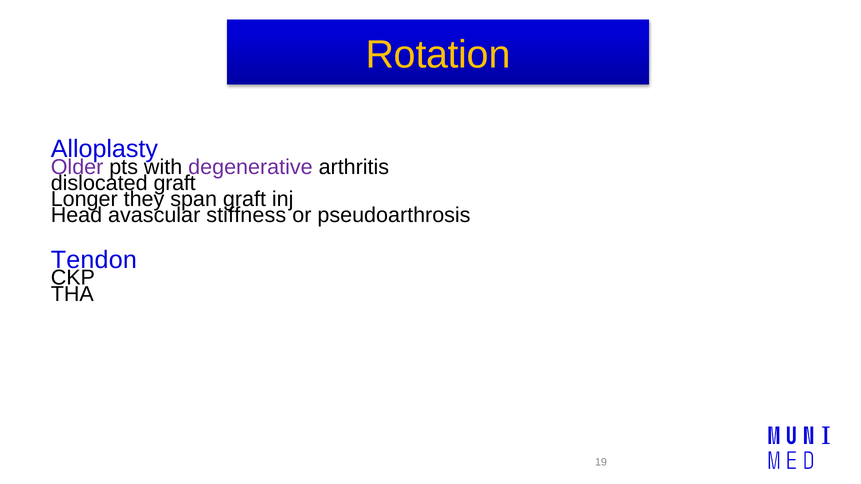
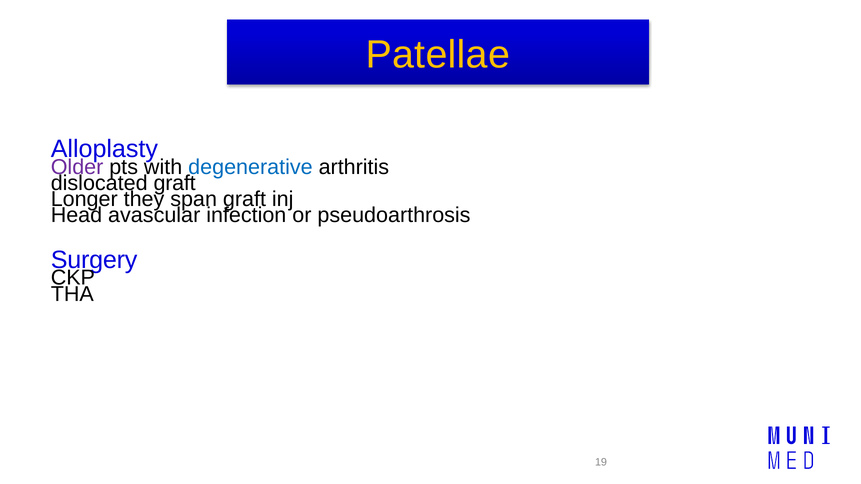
Rotation: Rotation -> Patellae (438, 55)
degenerative colour: purple -> blue (250, 167)
stiffness: stiffness -> infection (246, 216)
Tendon: Tendon -> Surgery (94, 260)
